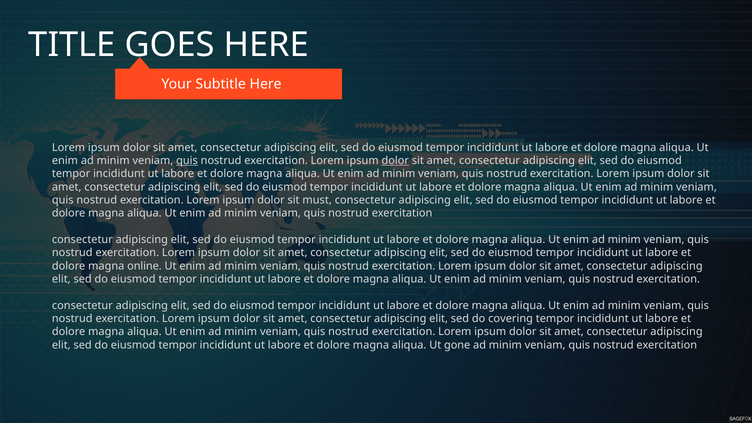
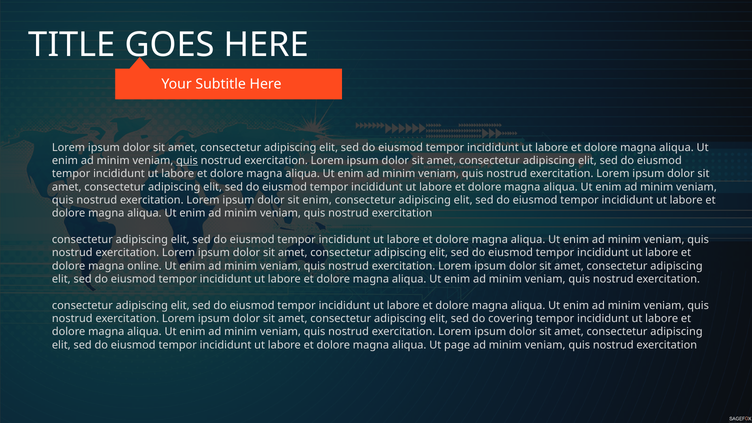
dolor underline: present -> none (395, 161)
sit must: must -> enim (317, 200)
gone: gone -> page (457, 345)
